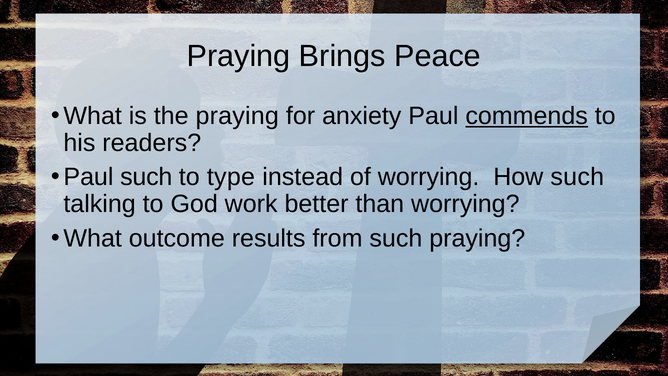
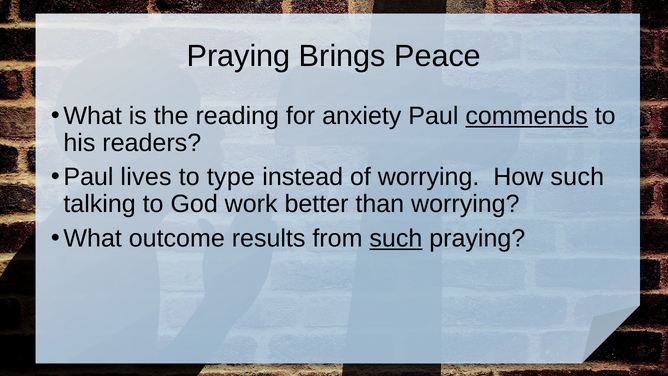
the praying: praying -> reading (237, 116)
Paul such: such -> lives (146, 177)
such underline: none -> present (396, 238)
